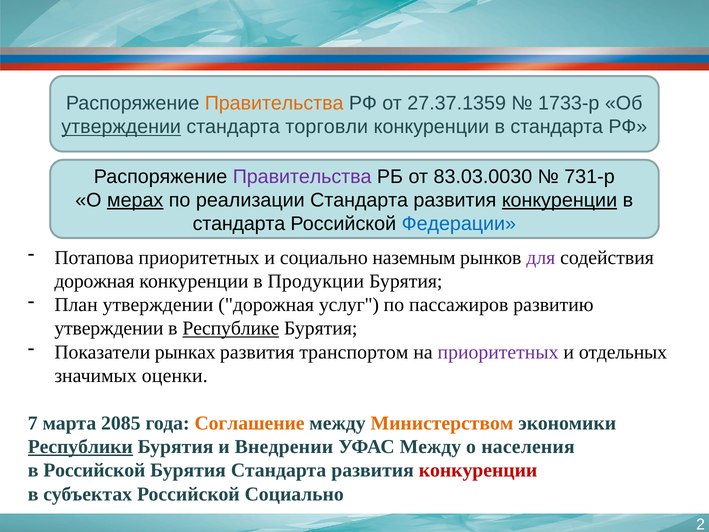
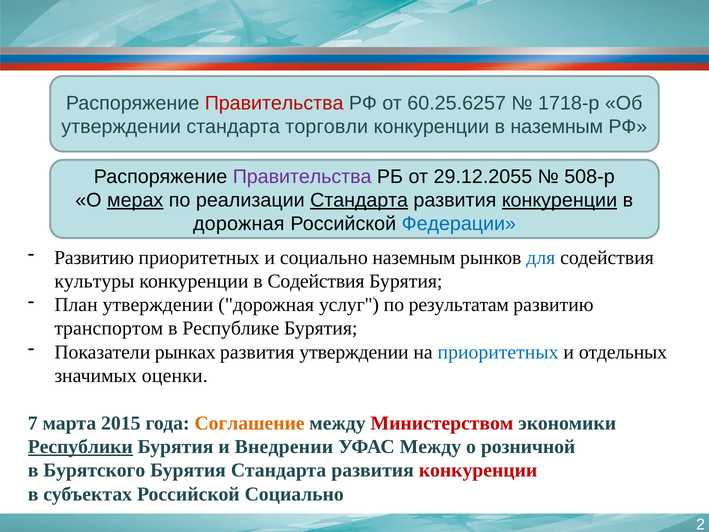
Правительства colour: orange -> red (274, 103)
27.37.1359: 27.37.1359 -> 60.25.6257 (457, 103)
1733-р: 1733-р -> 1718-р (569, 103)
утверждении underline: present -> none (121, 127)
стандарта: стандарта -> наземным (557, 127)
83.03.0030: 83.03.0030 -> 29.12.2055 (483, 177)
731-р: 731-р -> 508-р (589, 177)
Стандарта underline: none -> present (359, 200)
стандарта: стандарта -> дорожная (239, 224)
Потапова: Потапова -> Развитию (94, 257)
для colour: purple -> blue (541, 257)
дорожная: дорожная -> культуры (94, 281)
в Продукции: Продукции -> Содействия (316, 281)
пассажиров: пассажиров -> результатам (459, 305)
утверждении: утверждении -> транспортом (109, 328)
Республике underline: present -> none (231, 328)
развития транспортом: транспортом -> утверждении (354, 352)
приоритетных colour: purple -> blue (498, 352)
2085: 2085 -> 2015 (121, 423)
Министерством colour: orange -> red (442, 423)
населения: населения -> розничной (528, 447)
в Российской: Российской -> Бурятского (94, 470)
